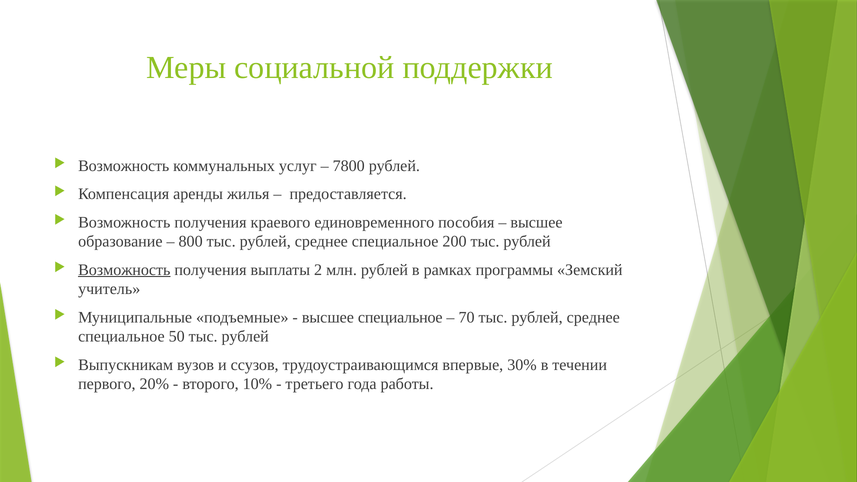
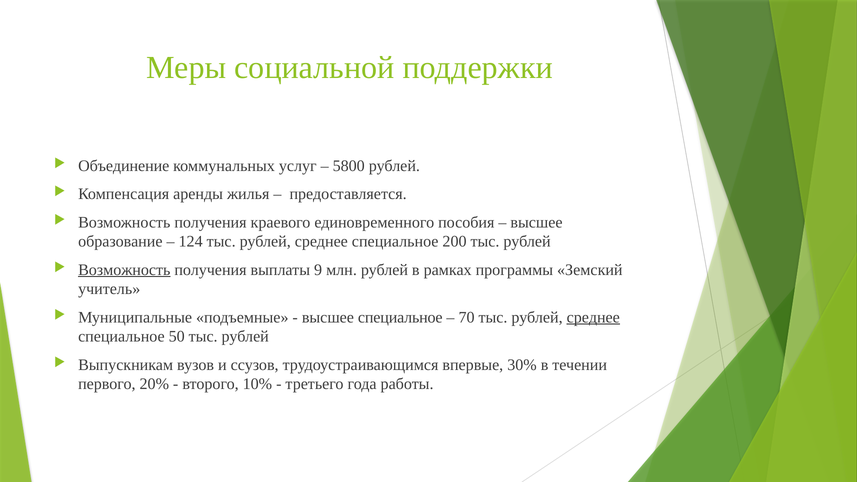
Возможность: Возможность -> Объединение (124, 166)
7800: 7800 -> 5800 (349, 166)
800: 800 -> 124 (191, 242)
2: 2 -> 9 (318, 270)
среднее underline: none -> present (593, 317)
